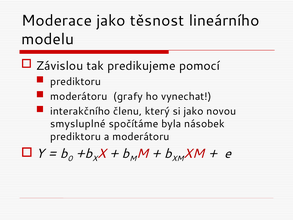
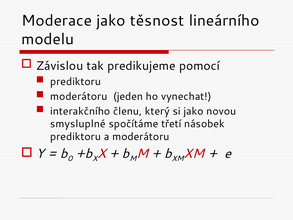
grafy: grafy -> jeden (128, 96)
byla: byla -> třetí (171, 124)
